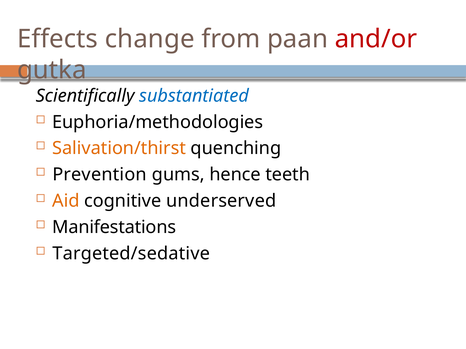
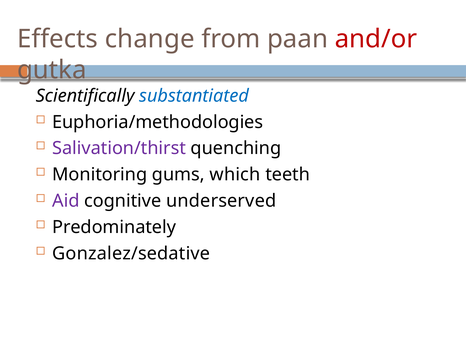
Salivation/thirst colour: orange -> purple (119, 149)
Prevention: Prevention -> Monitoring (100, 175)
hence: hence -> which (235, 175)
Aid colour: orange -> purple (66, 201)
Manifestations: Manifestations -> Predominately (114, 227)
Targeted/sedative: Targeted/sedative -> Gonzalez/sedative (131, 254)
